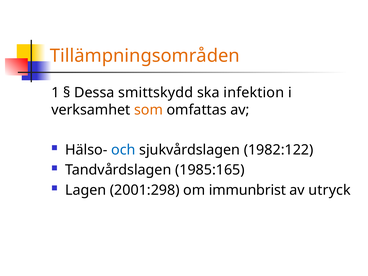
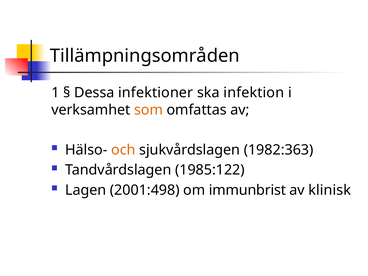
Tillämpningsområden colour: orange -> black (145, 56)
smittskydd: smittskydd -> infektioner (156, 93)
och colour: blue -> orange (123, 150)
1982:122: 1982:122 -> 1982:363 (279, 150)
1985:165: 1985:165 -> 1985:122 (210, 170)
2001:298: 2001:298 -> 2001:498 (145, 190)
utryck: utryck -> klinisk (330, 190)
